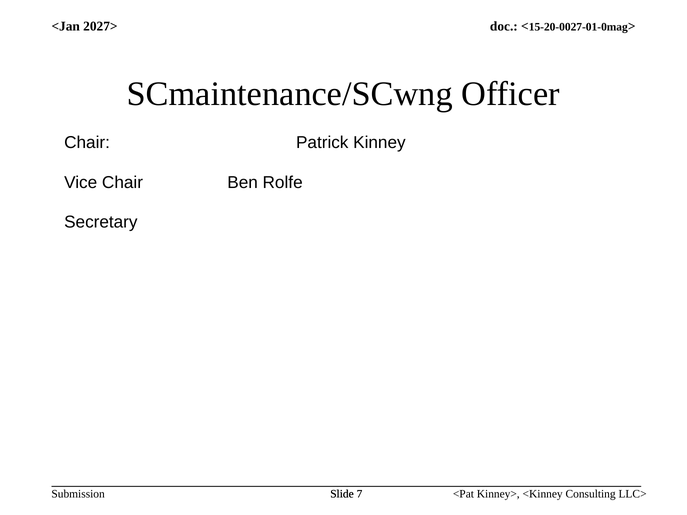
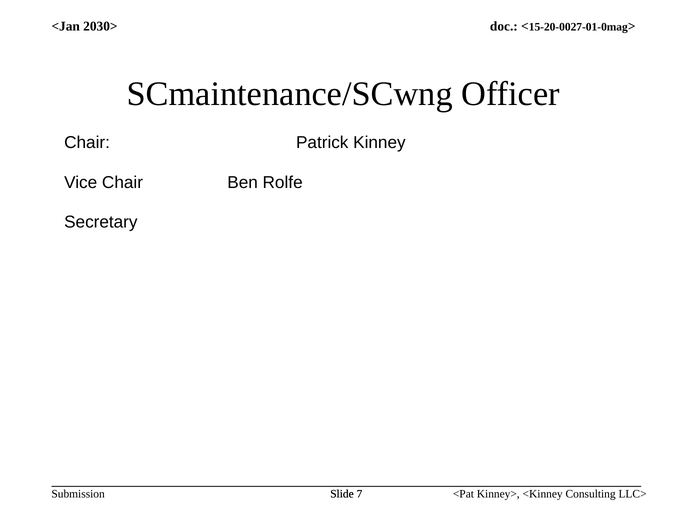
2027>: 2027> -> 2030> (100, 26)
